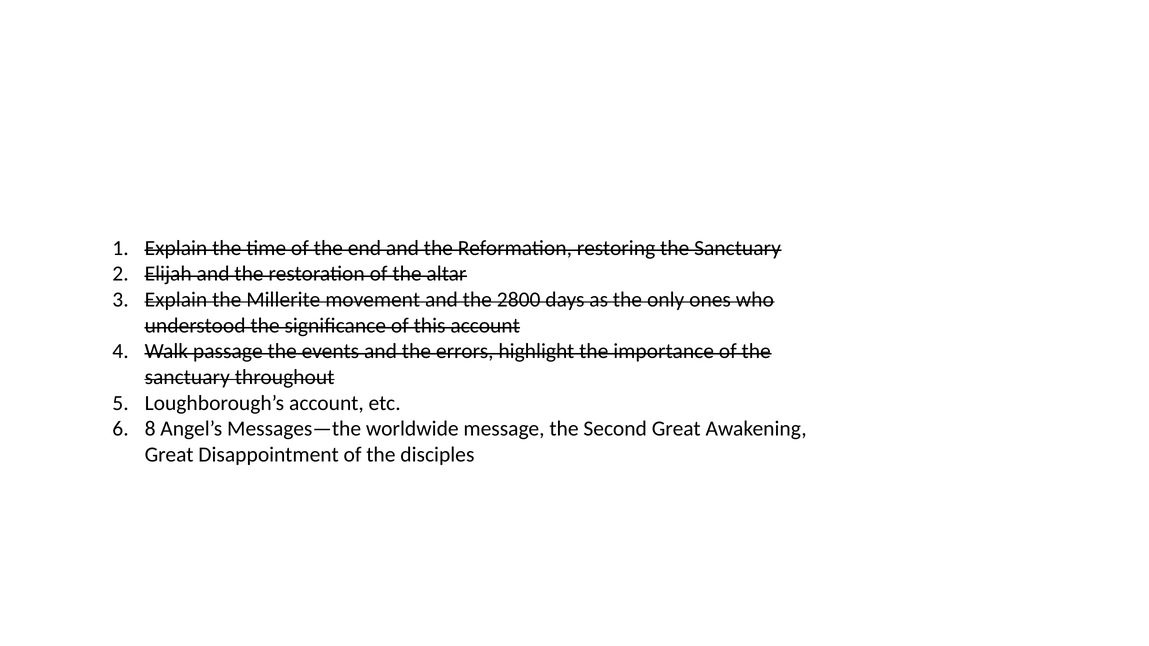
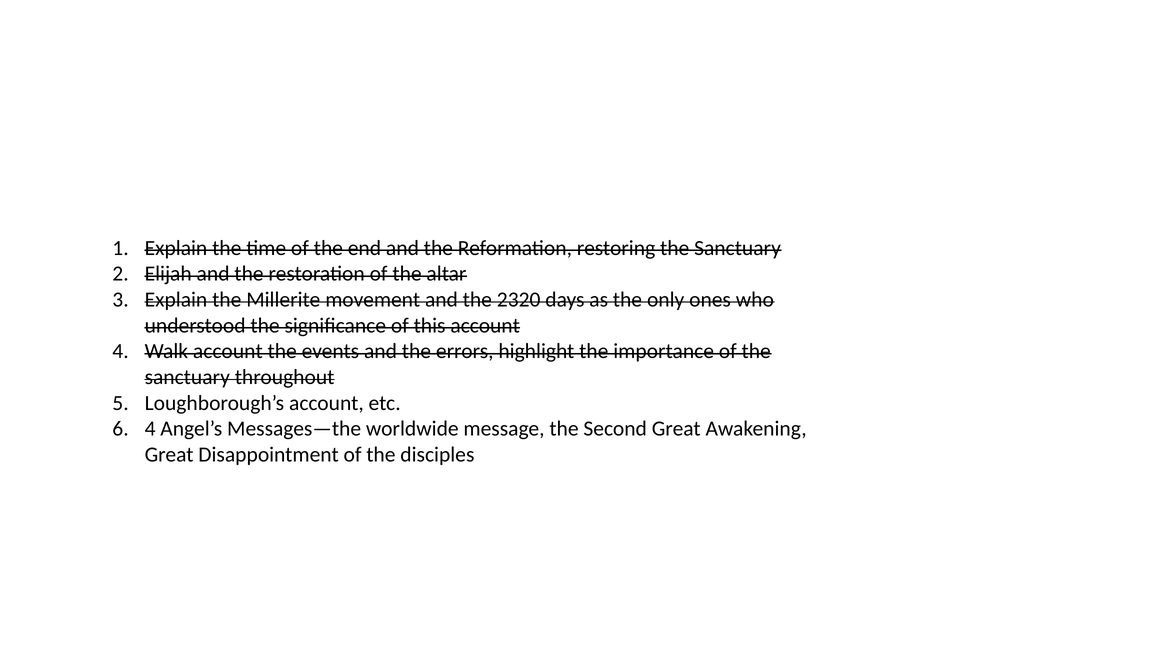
2800: 2800 -> 2320 (519, 300)
Walk passage: passage -> account (228, 351)
8: 8 -> 4 (150, 429)
